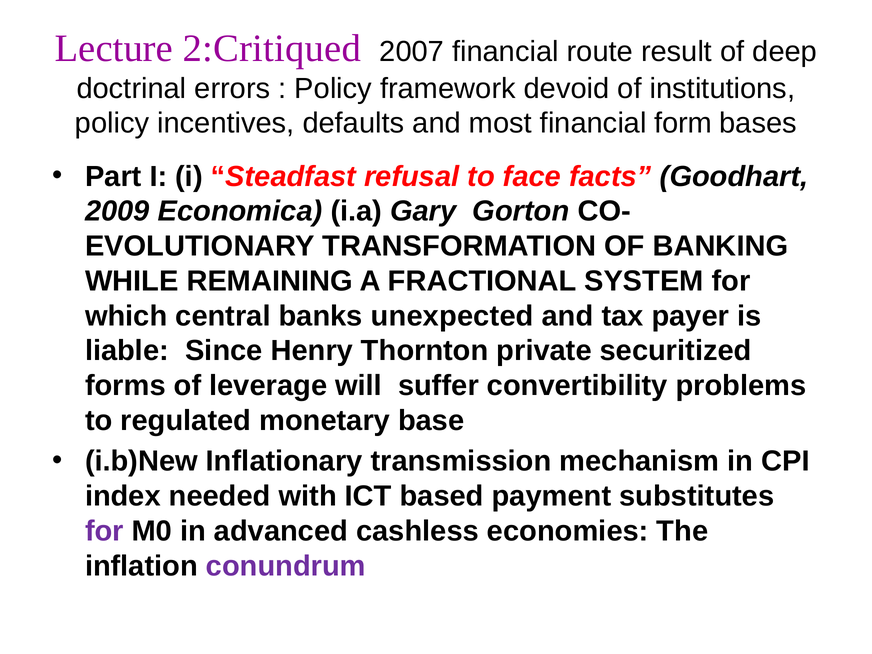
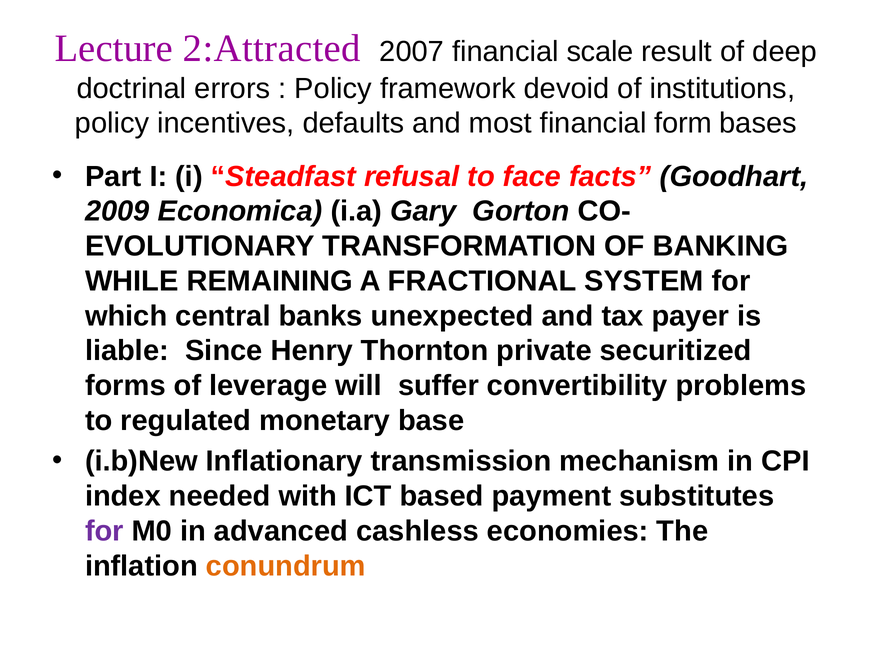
2:Critiqued: 2:Critiqued -> 2:Attracted (272, 48)
route: route -> scale (600, 52)
conundrum colour: purple -> orange (286, 566)
